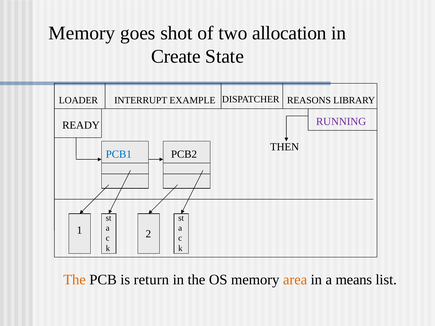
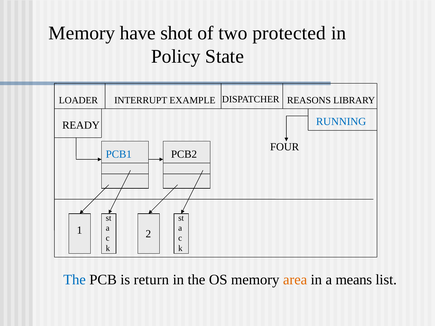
goes: goes -> have (138, 33)
allocation: allocation -> protected (289, 33)
Create: Create -> Policy (176, 56)
RUNNING colour: purple -> blue (341, 122)
THEN: THEN -> FOUR (285, 147)
The colour: orange -> blue (75, 280)
